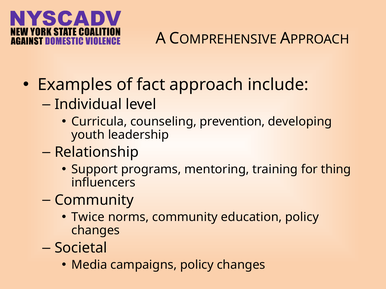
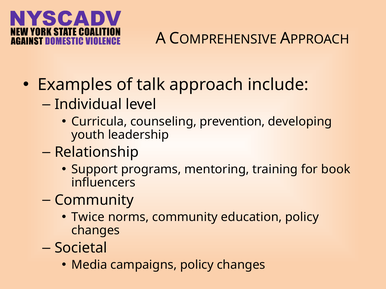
fact: fact -> talk (151, 85)
thing: thing -> book (336, 170)
